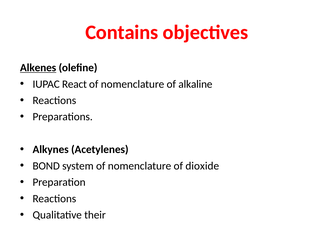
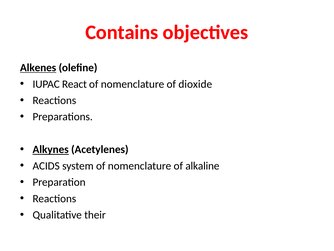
alkaline: alkaline -> dioxide (195, 84)
Alkynes underline: none -> present (51, 149)
BOND: BOND -> ACIDS (46, 166)
dioxide: dioxide -> alkaline (202, 166)
